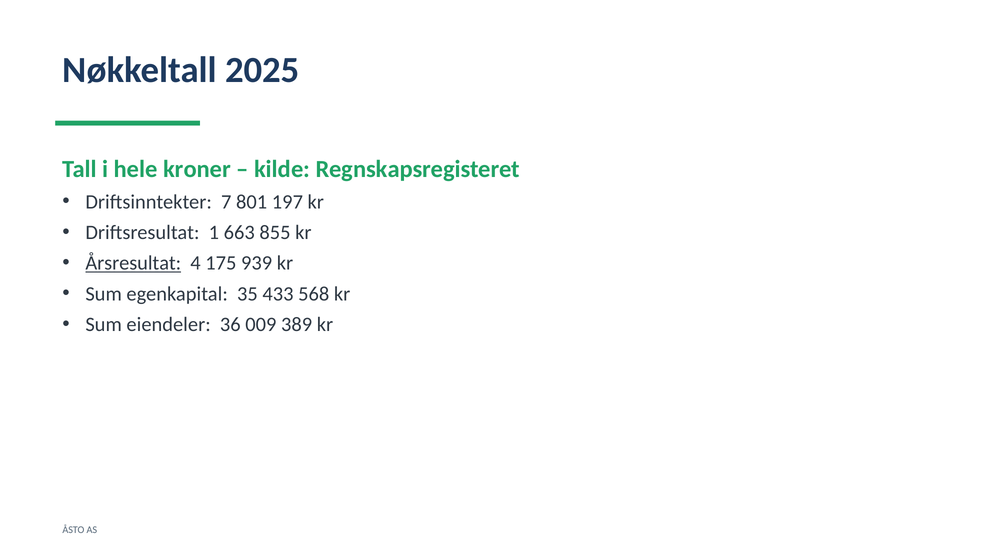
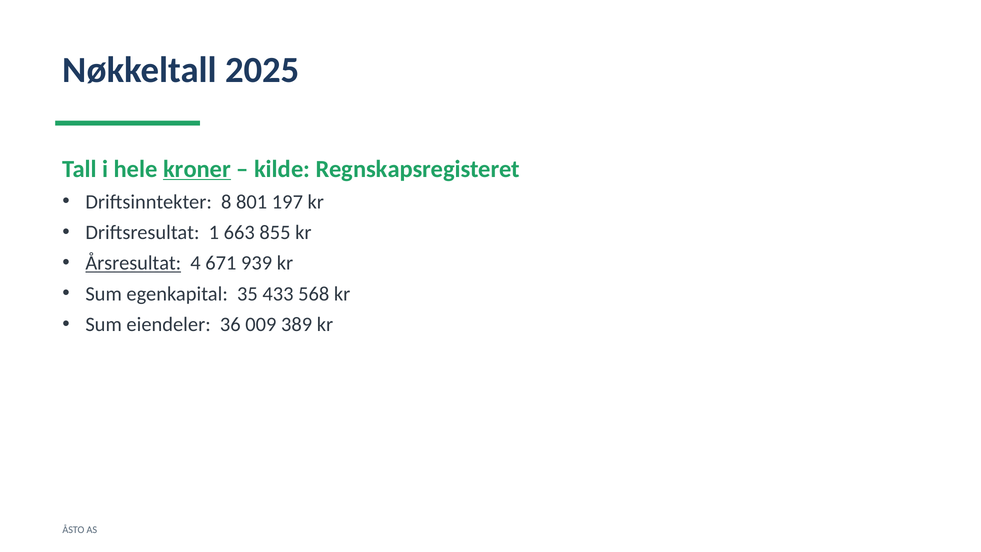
kroner underline: none -> present (197, 169)
7: 7 -> 8 (226, 202)
175: 175 -> 671 (221, 263)
